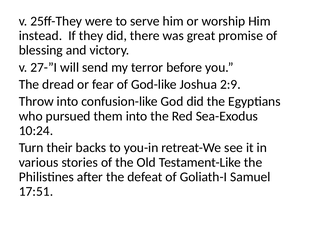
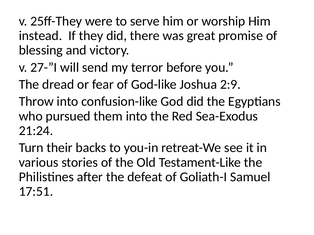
10:24: 10:24 -> 21:24 (36, 131)
